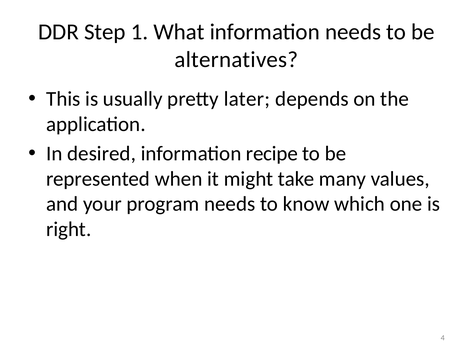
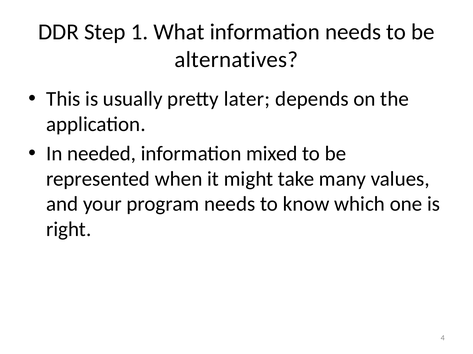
desired: desired -> needed (102, 154)
recipe: recipe -> mixed (272, 154)
